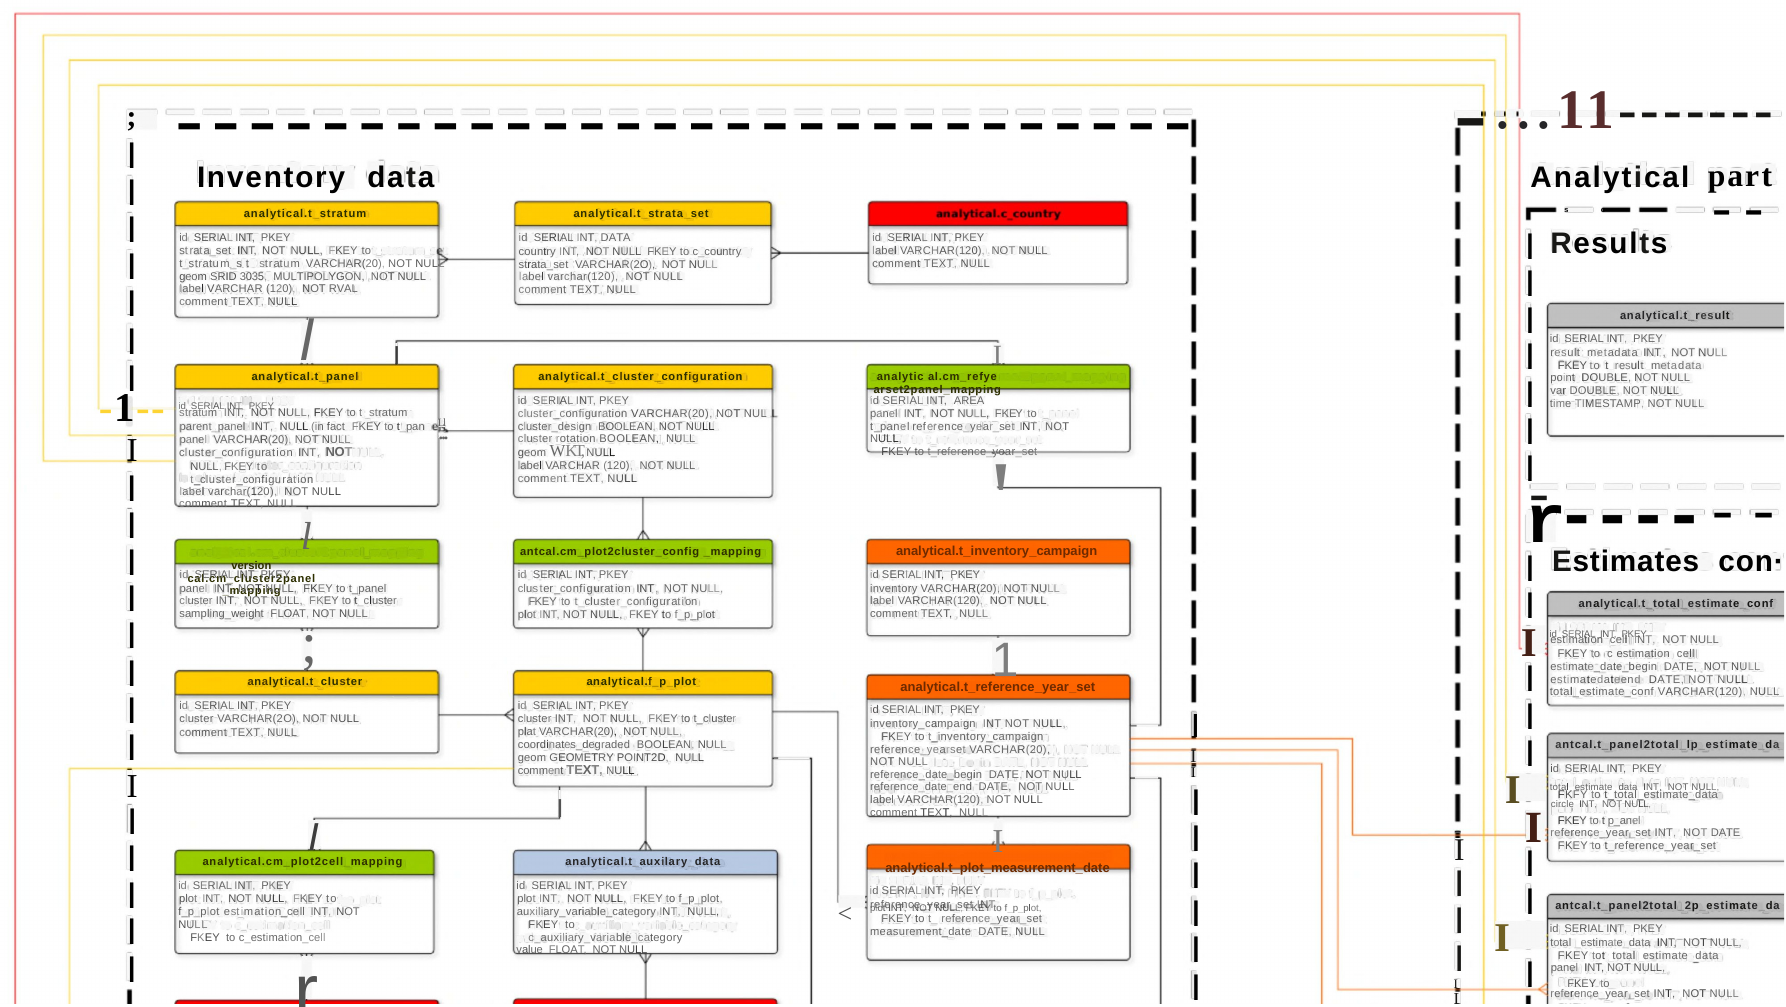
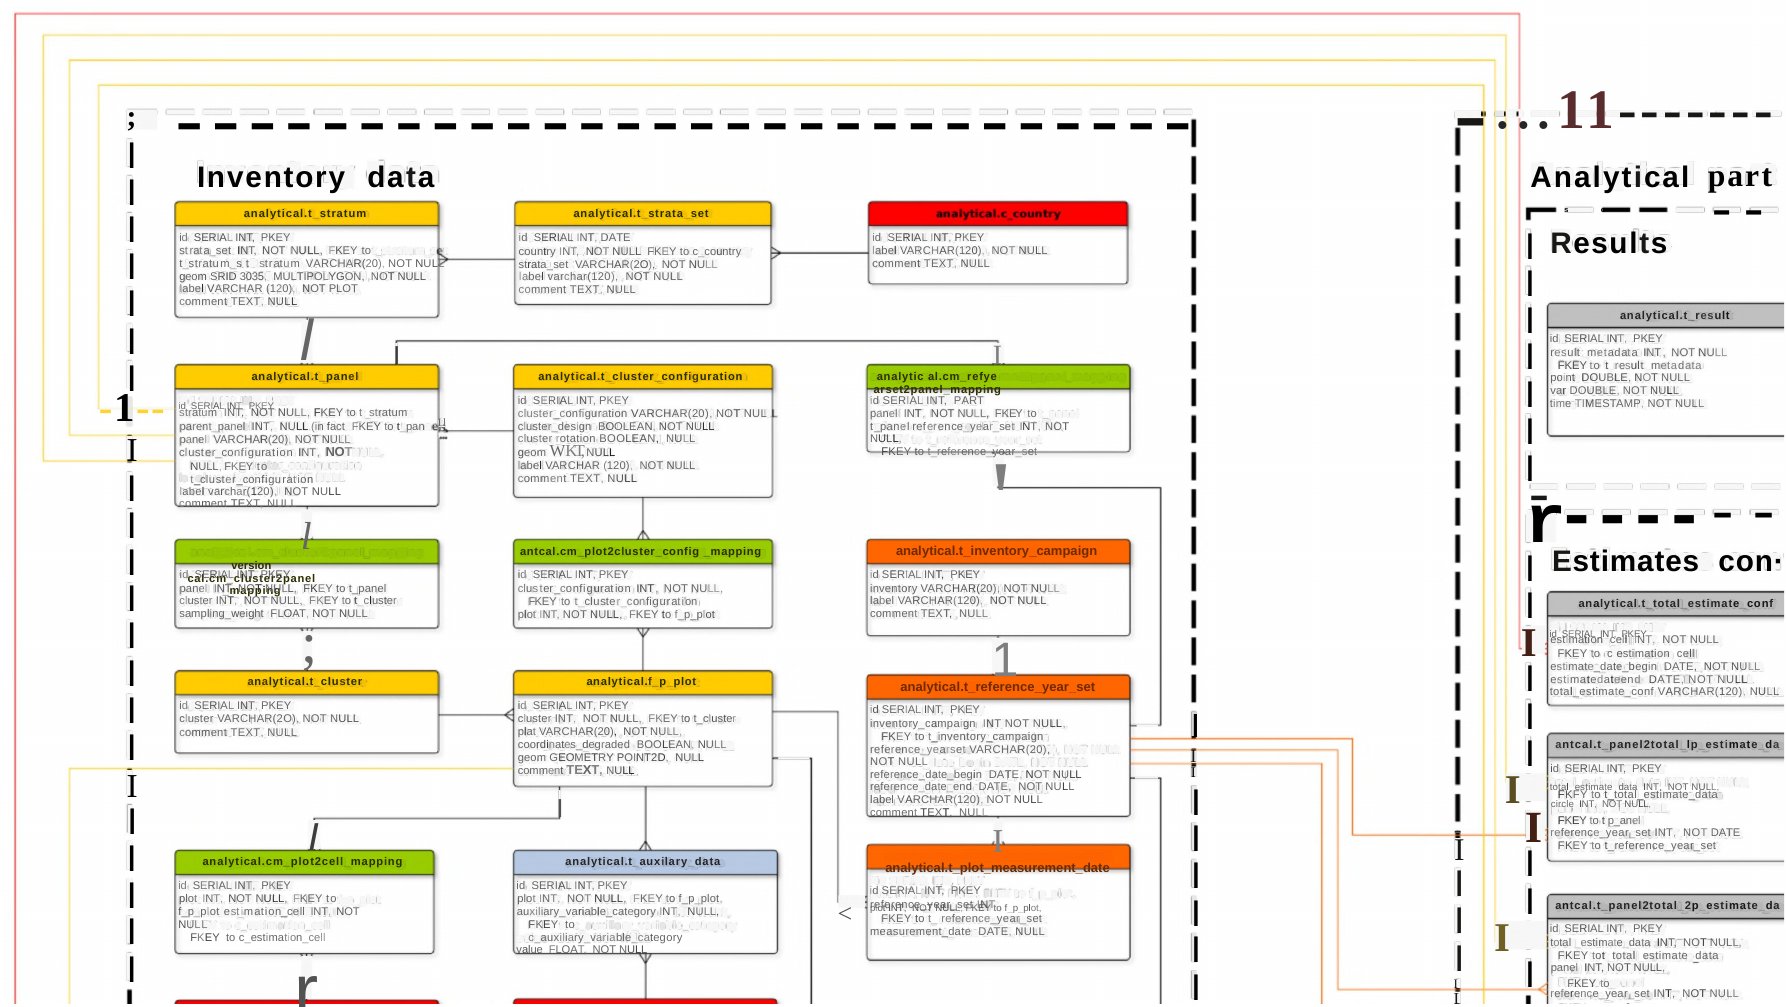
INT DATA: DATA -> DATE (616, 238)
NOT RVAL: RVAL -> PLOT (343, 289)
INT AREA: AREA -> PART (969, 401)
